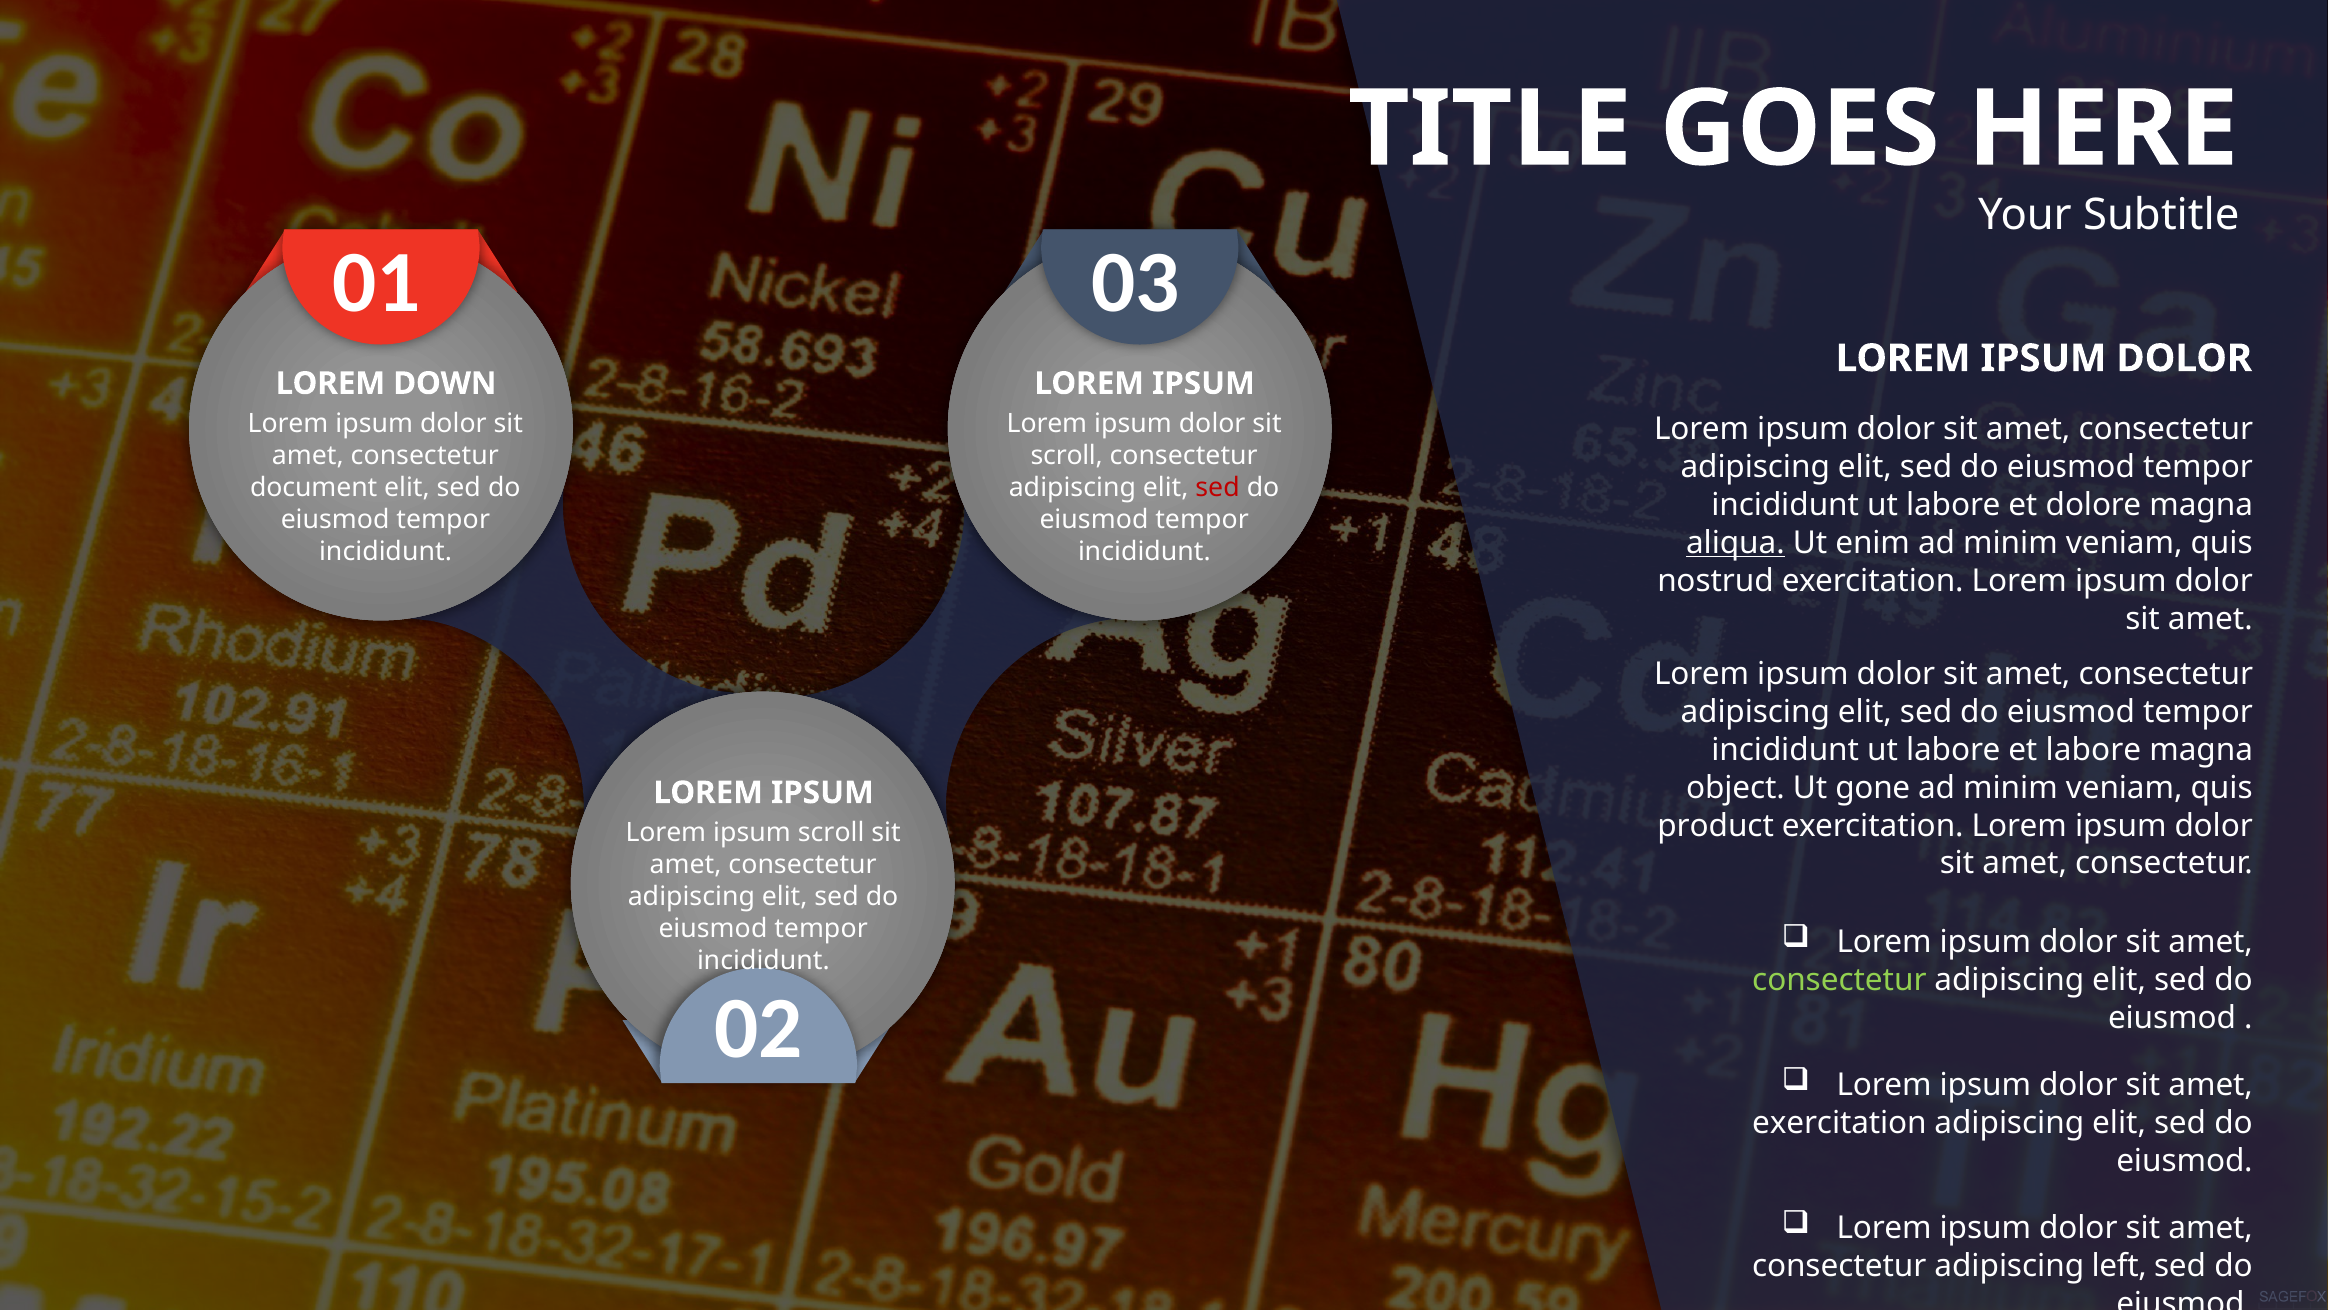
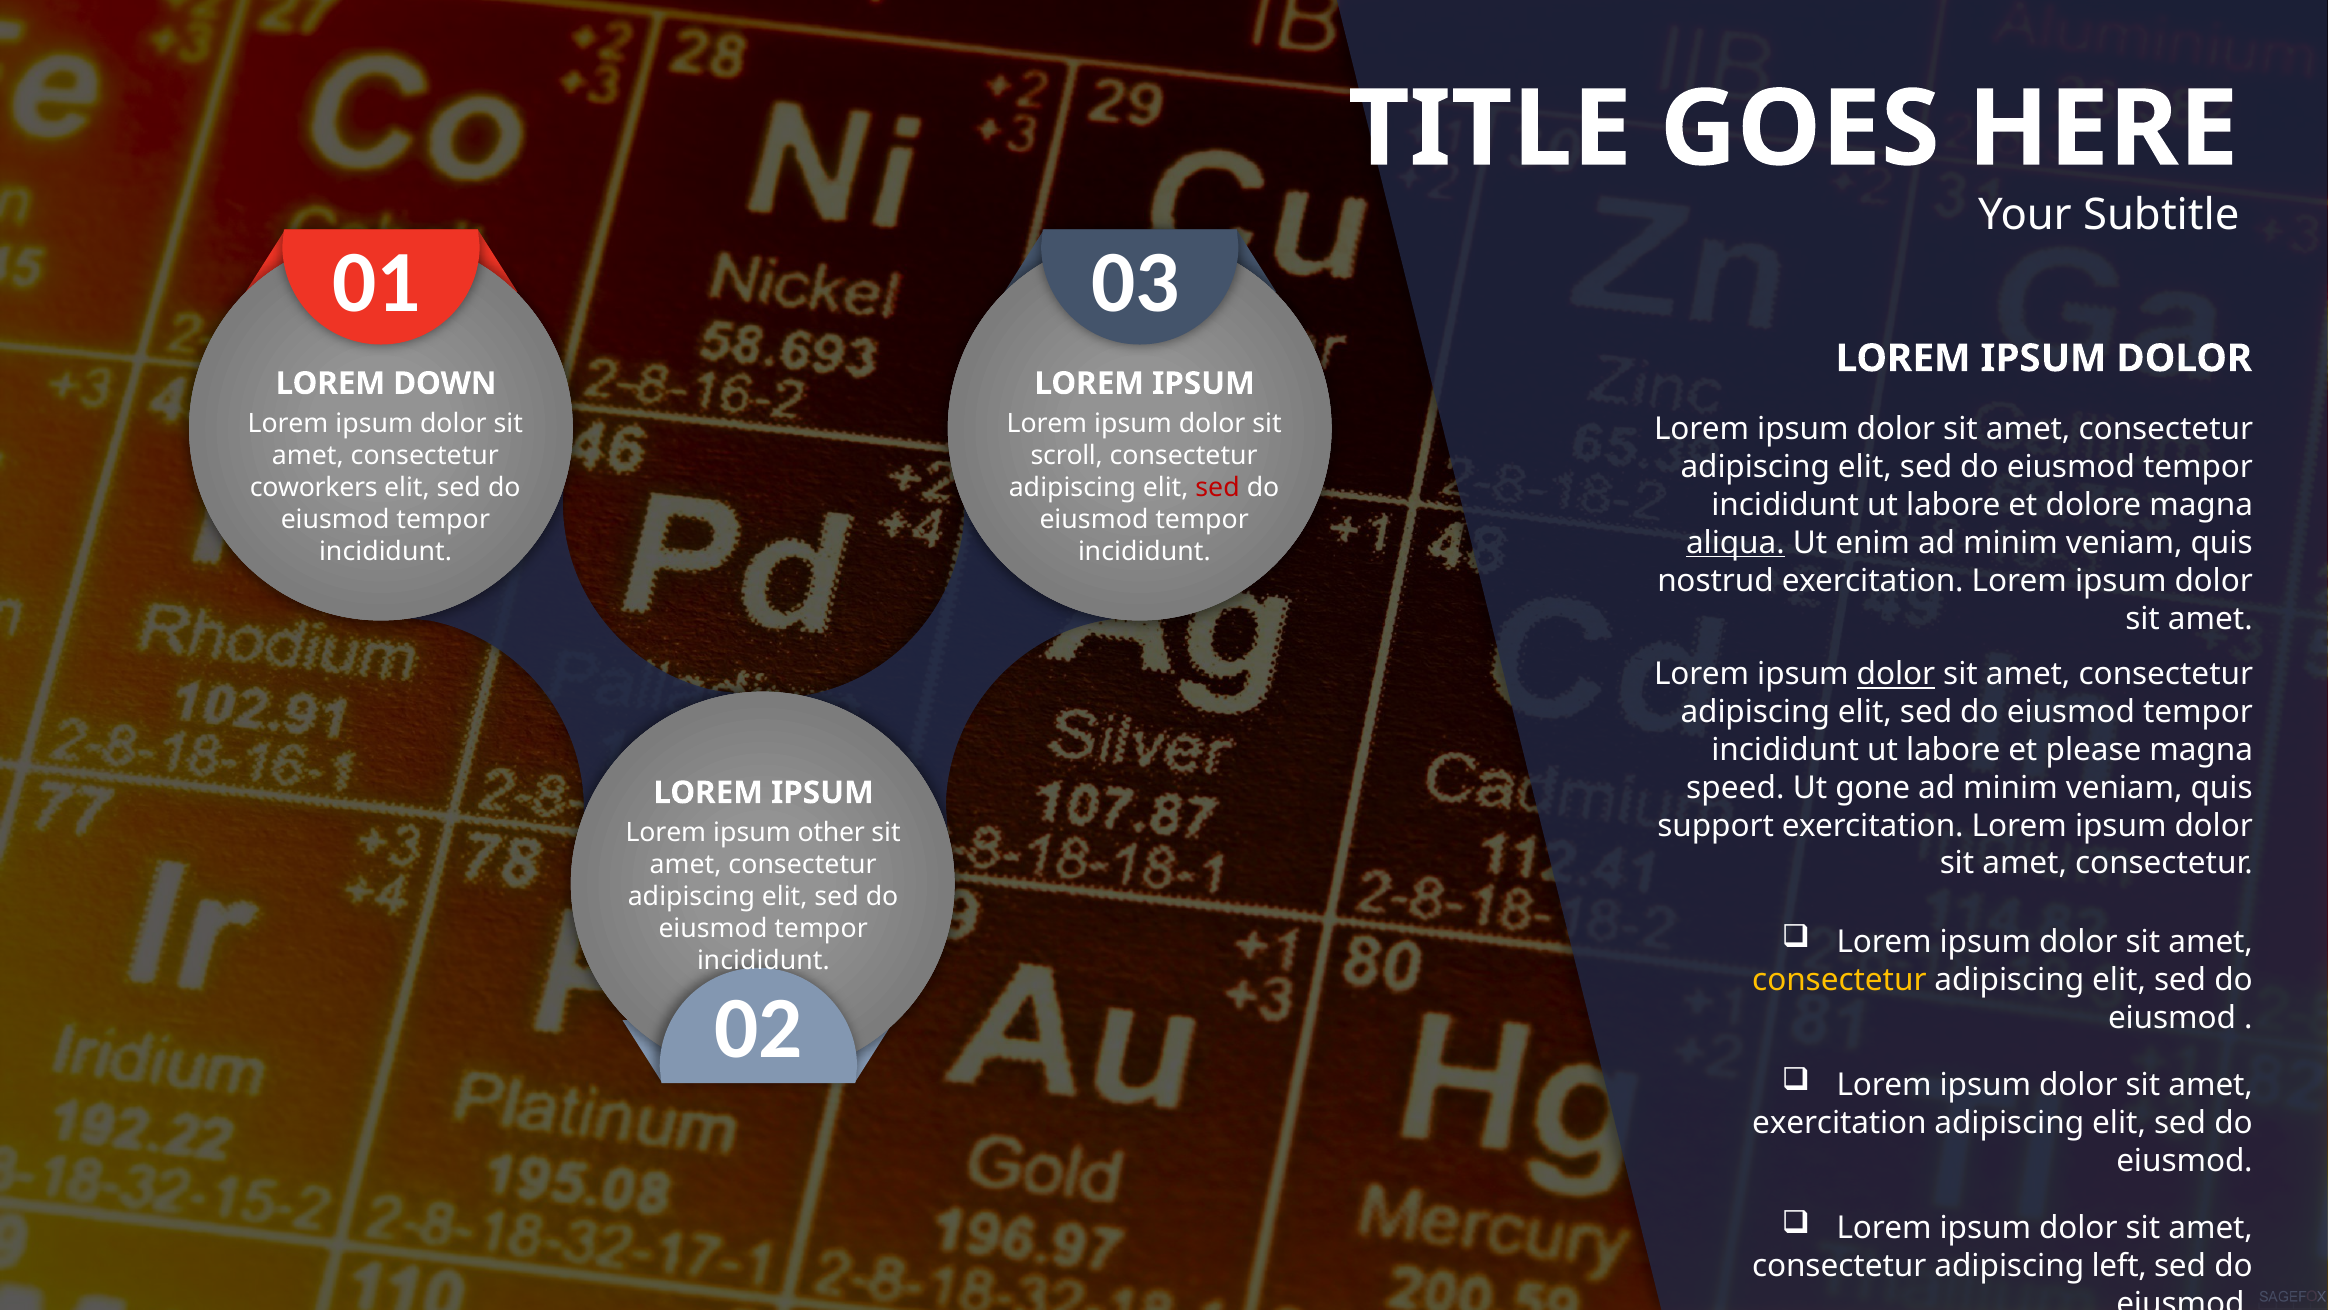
document: document -> coworkers (314, 487)
dolor underline: none -> present (1896, 674)
et labore: labore -> please (2094, 750)
object: object -> speed (1735, 787)
product: product -> support (1716, 825)
ipsum scroll: scroll -> other (831, 832)
consectetur colour: light green -> yellow (1839, 980)
